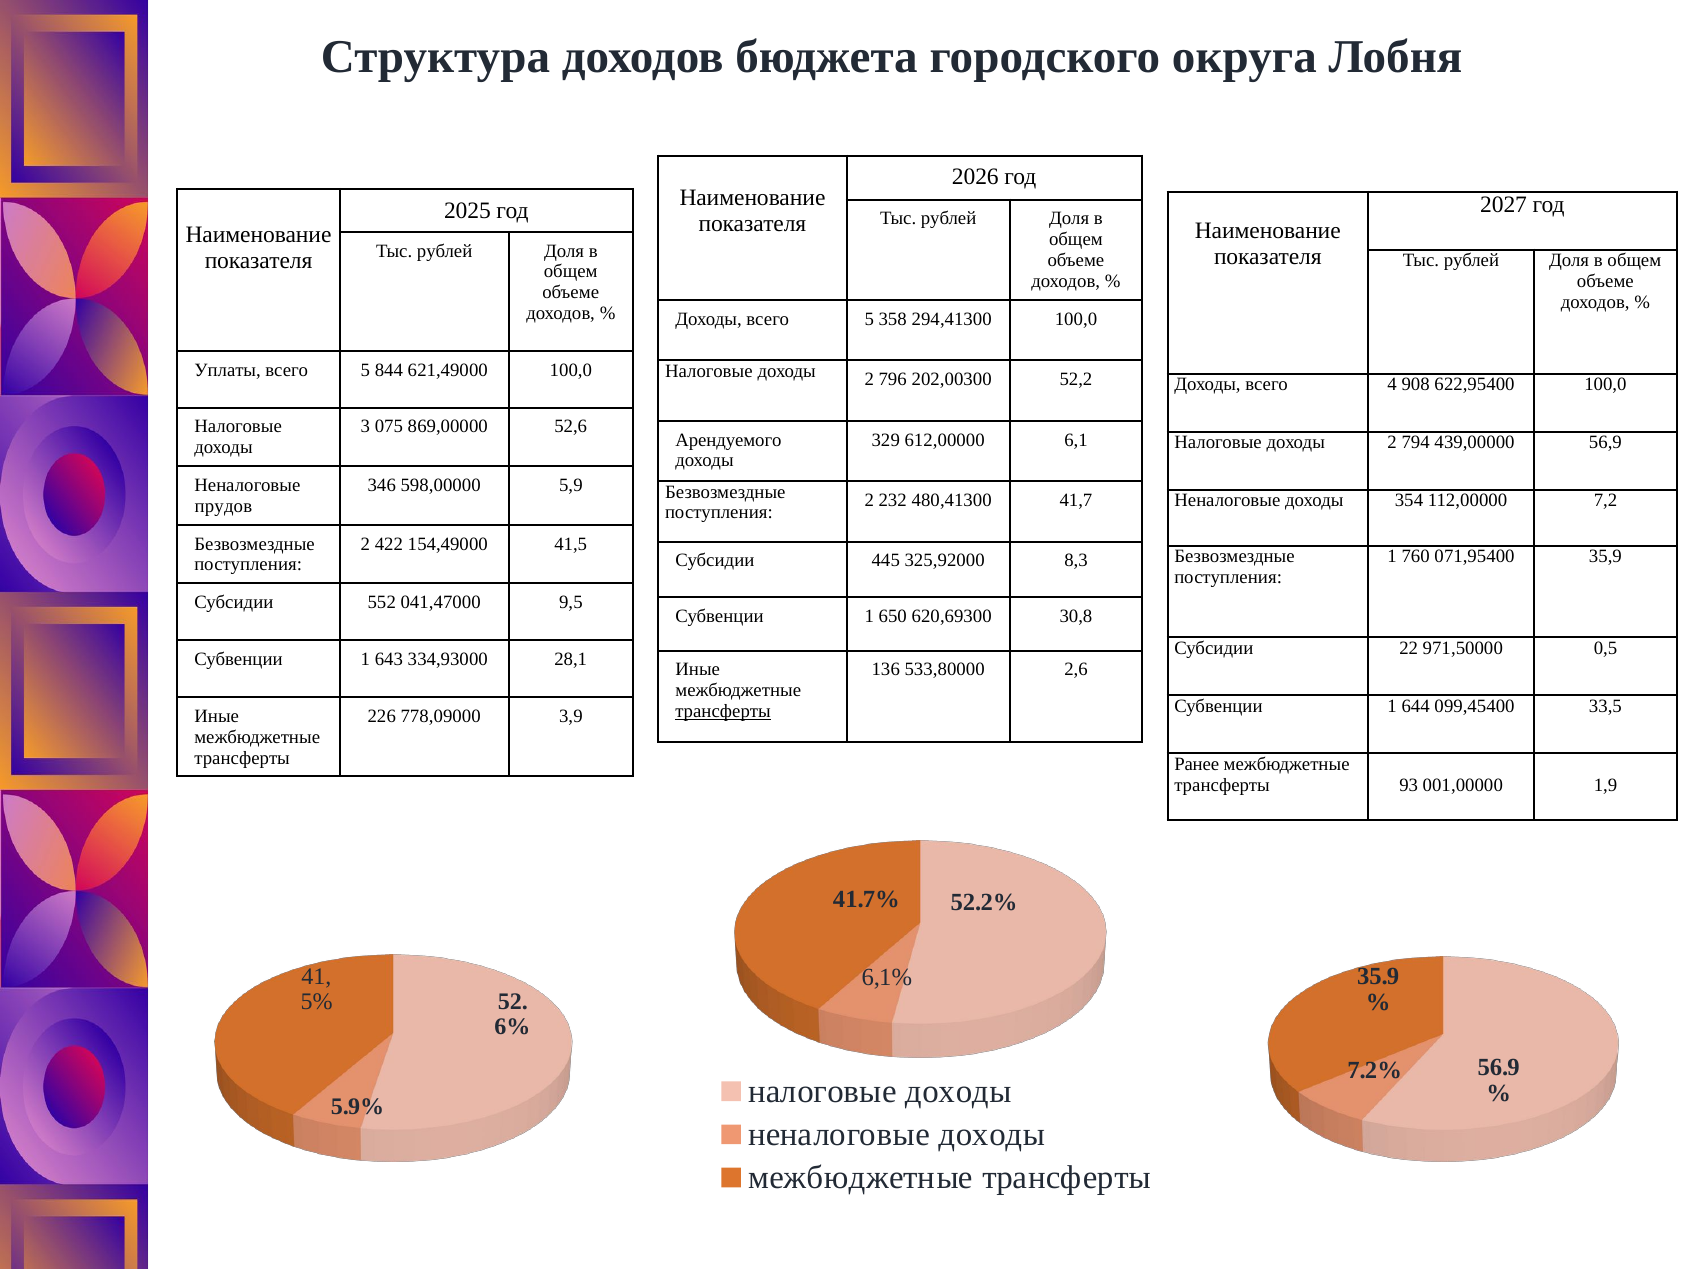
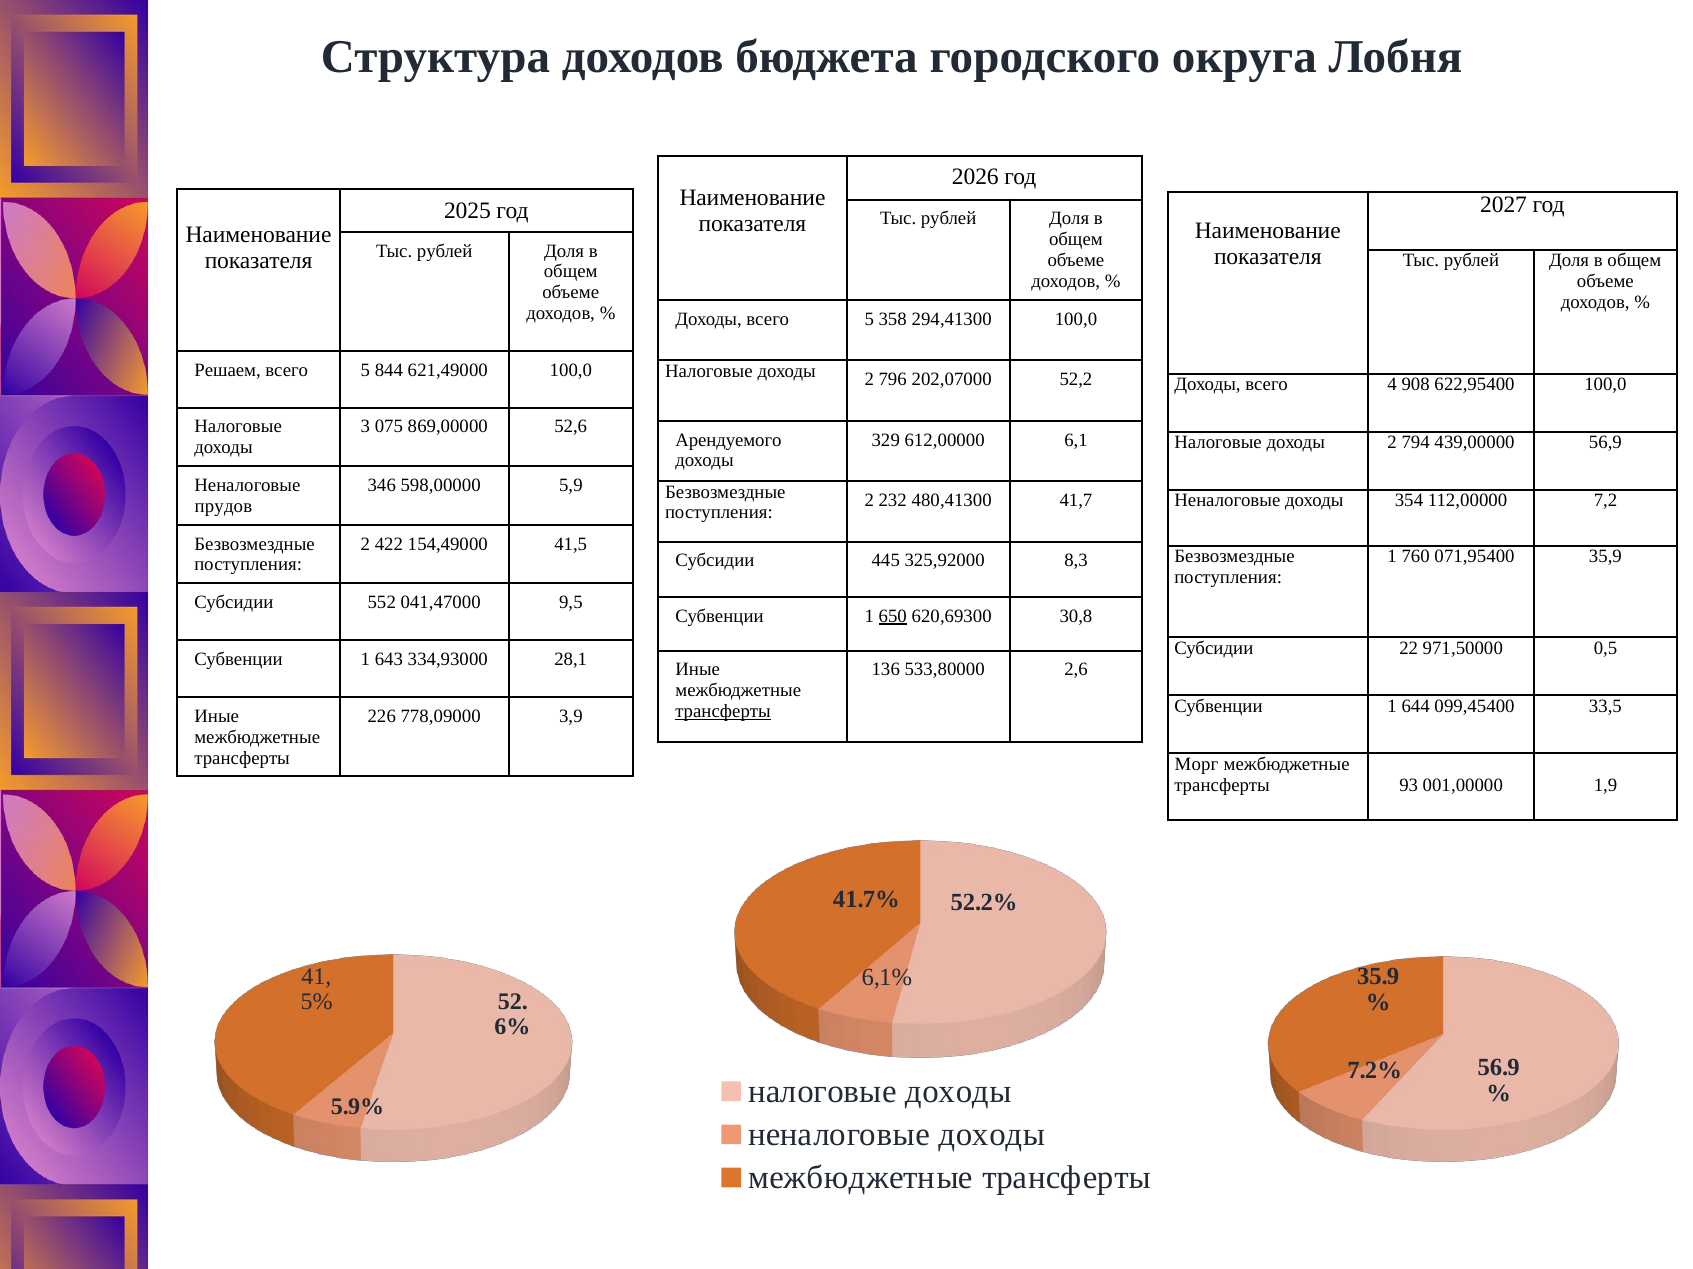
Уплаты: Уплаты -> Решаем (228, 370)
202,00300: 202,00300 -> 202,07000 (952, 380)
650 underline: none -> present (893, 616)
Ранее: Ранее -> Морг (1197, 764)
